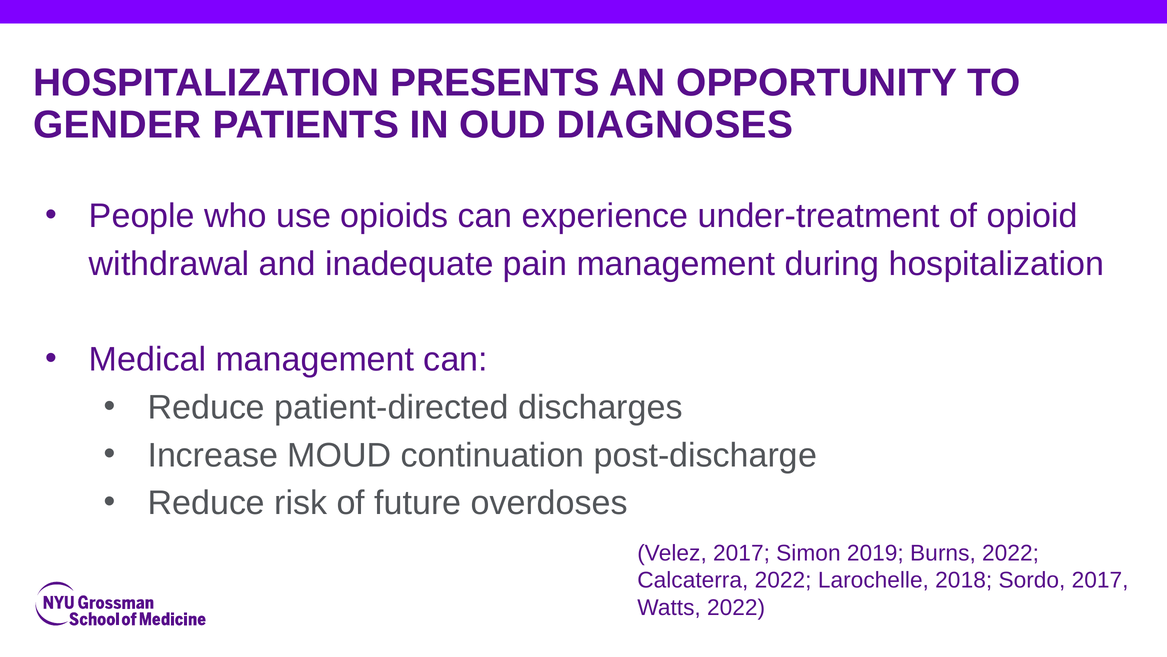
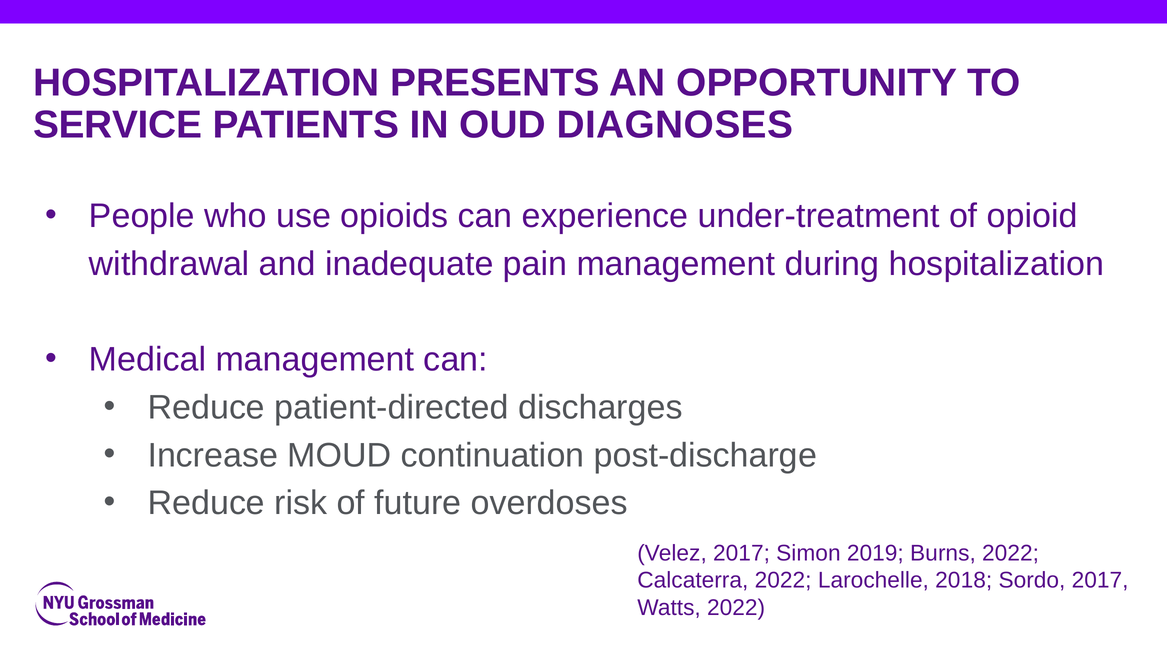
GENDER: GENDER -> SERVICE (118, 125)
